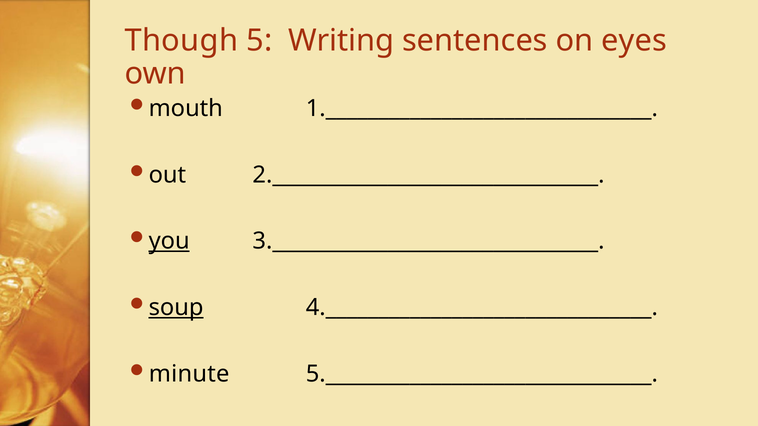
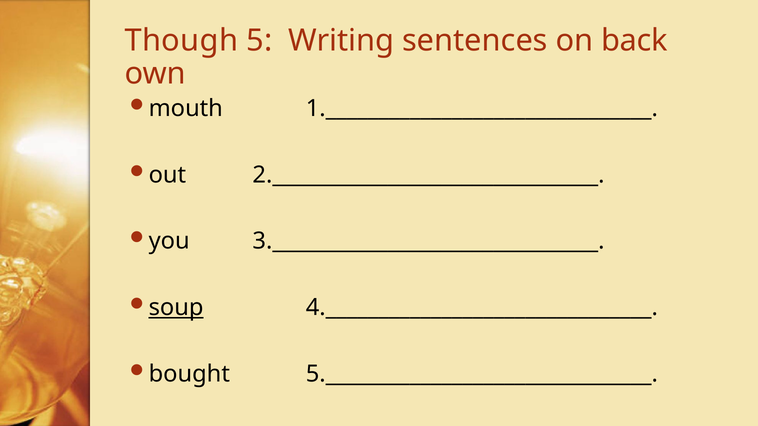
eyes: eyes -> back (634, 40)
you underline: present -> none (169, 241)
minute: minute -> bought (189, 374)
